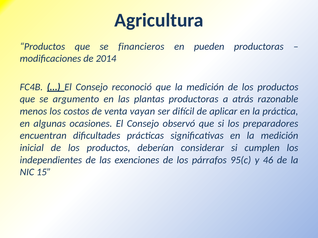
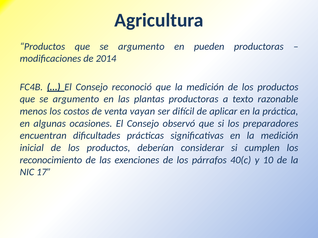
financieros: financieros -> argumento (141, 47)
atrás: atrás -> texto (243, 99)
independientes: independientes -> reconocimiento (51, 160)
95(c: 95(c -> 40(c (241, 160)
46: 46 -> 10 (268, 160)
15: 15 -> 17 (44, 172)
